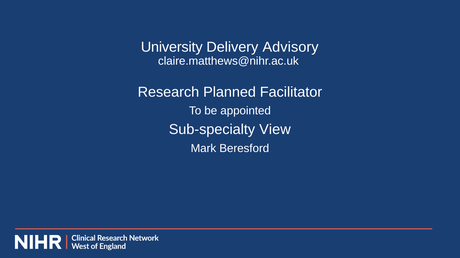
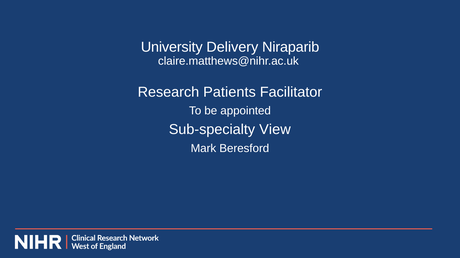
Advisory: Advisory -> Niraparib (291, 47)
Planned: Planned -> Patients (230, 92)
